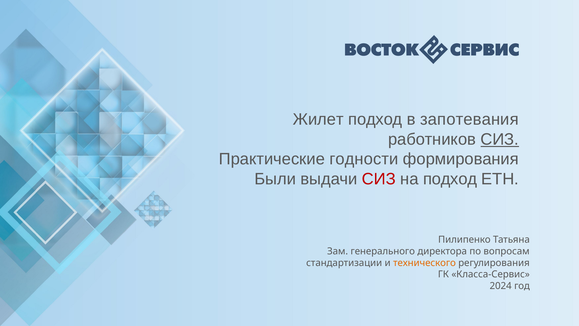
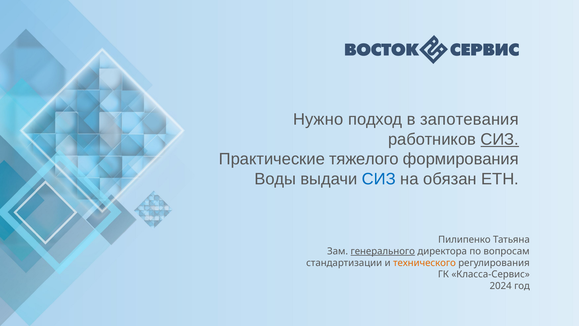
Жилет: Жилет -> Нужно (318, 119)
годности: годности -> тяжелого (364, 159)
Были: Были -> Воды (275, 179)
СИЗ colour: red -> blue (379, 179)
на подход: подход -> обязан (450, 179)
генерального underline: none -> present (383, 251)
